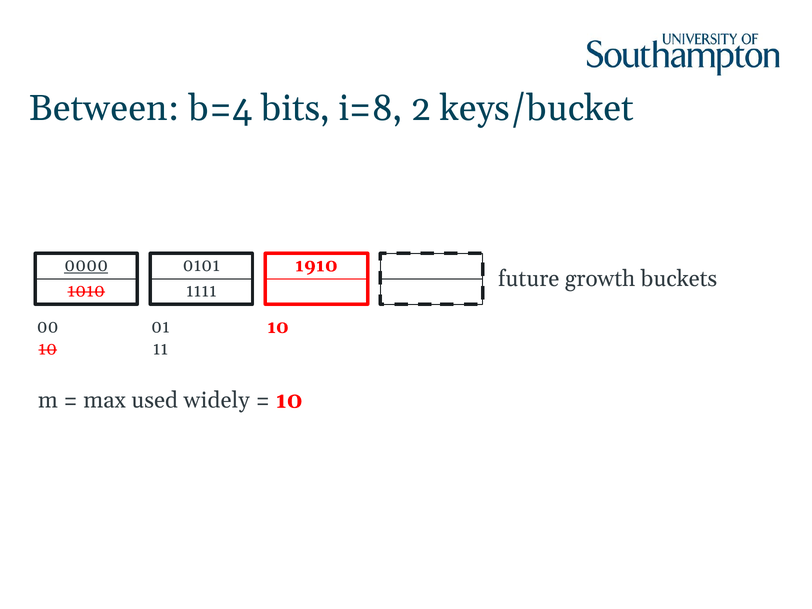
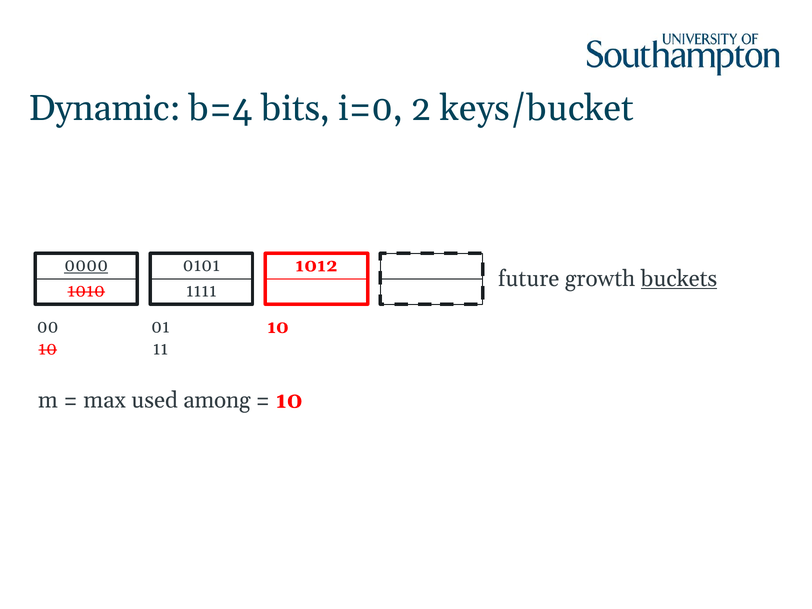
Between: Between -> Dynamic (105, 108)
i=8: i=8 -> i=0 (371, 108)
1910: 1910 -> 1012 (316, 265)
buckets underline: none -> present (679, 279)
widely: widely -> among (217, 400)
